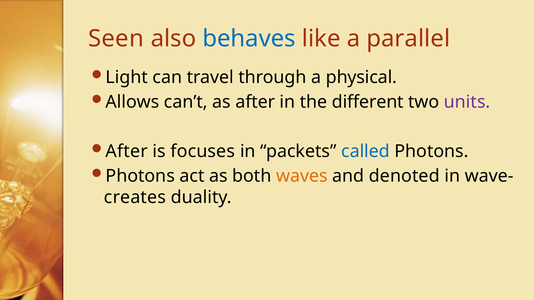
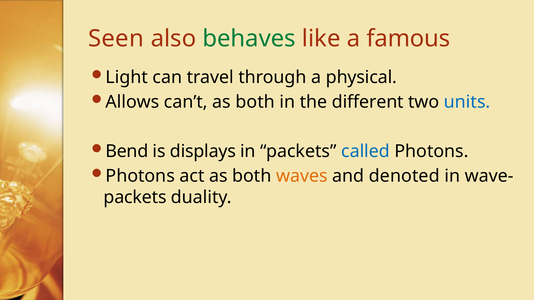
behaves colour: blue -> green (249, 39)
parallel: parallel -> famous (408, 39)
can’t as after: after -> both (255, 102)
units colour: purple -> blue (467, 102)
After: After -> Bend (127, 151)
focuses: focuses -> displays (203, 151)
creates: creates -> packets (135, 198)
